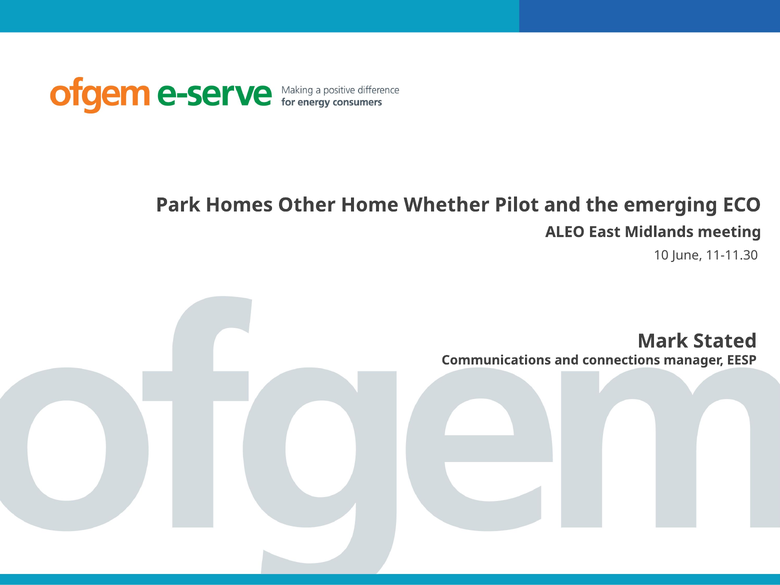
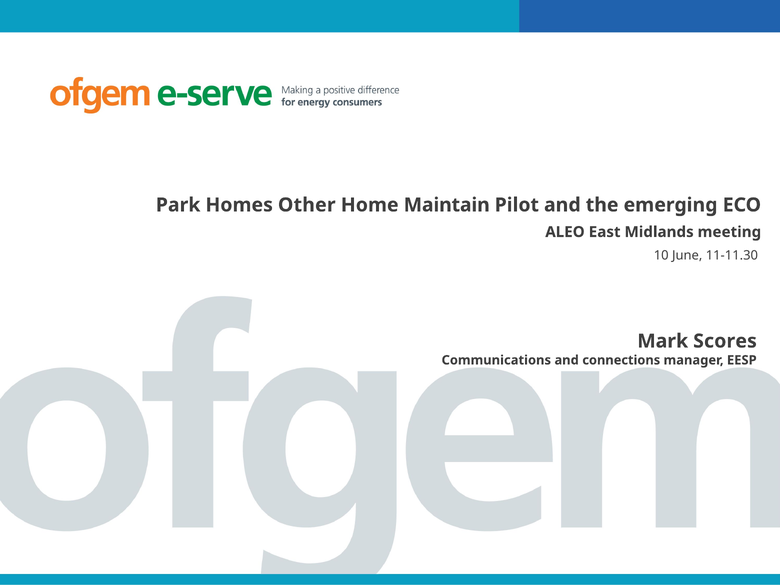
Whether: Whether -> Maintain (447, 205)
Stated: Stated -> Scores (725, 341)
